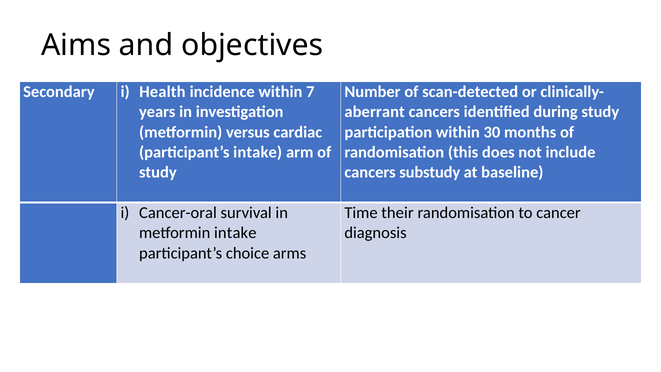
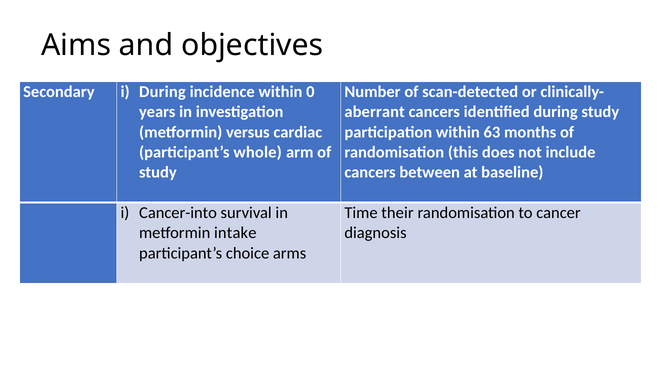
Health: Health -> During (162, 92)
7: 7 -> 0 (310, 92)
30: 30 -> 63 (492, 132)
participant’s intake: intake -> whole (258, 152)
substudy: substudy -> between (430, 172)
Cancer-oral: Cancer-oral -> Cancer-into (178, 213)
